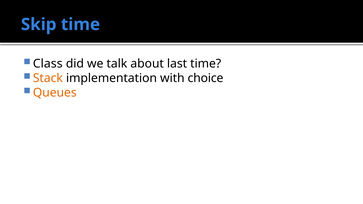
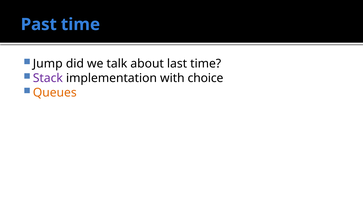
Skip: Skip -> Past (39, 24)
Class: Class -> Jump (48, 64)
Stack colour: orange -> purple (48, 78)
